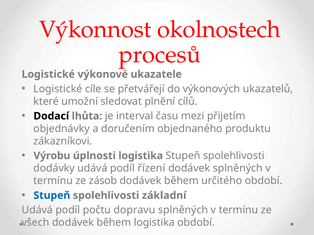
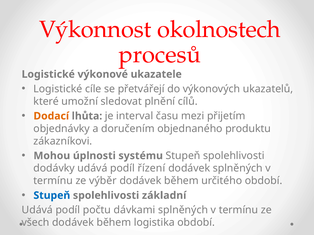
Dodací colour: black -> orange (51, 116)
Výrobu: Výrobu -> Mohou (52, 156)
úplnosti logistika: logistika -> systému (141, 156)
zásob: zásob -> výběr (103, 181)
dopravu: dopravu -> dávkami (135, 210)
